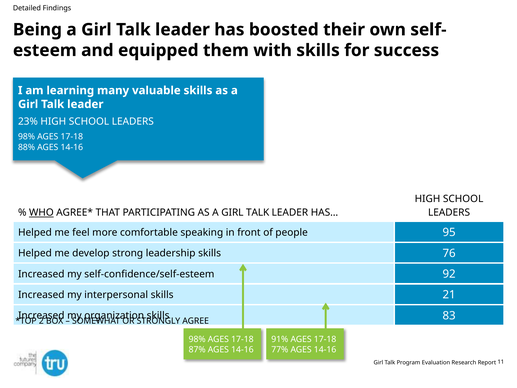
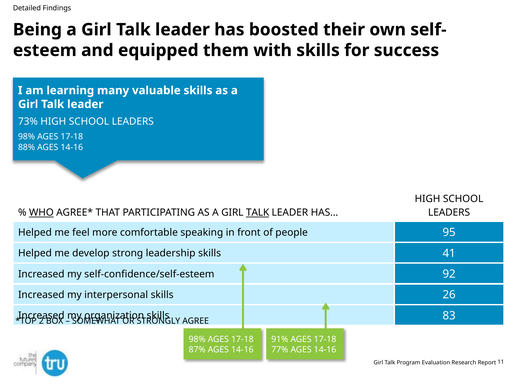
23%: 23% -> 73% (28, 121)
TALK underline: none -> present (258, 212)
76: 76 -> 41 (449, 253)
21: 21 -> 26 (449, 295)
